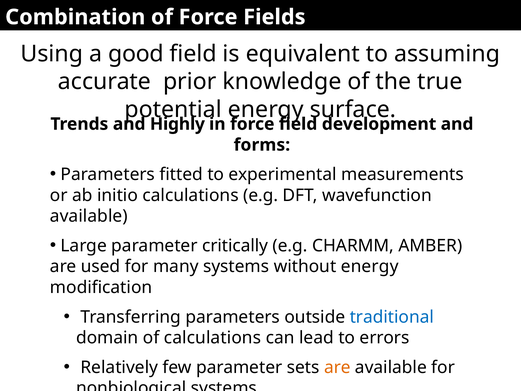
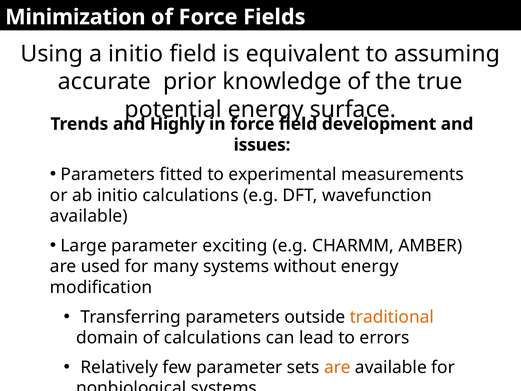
Combination: Combination -> Minimization (75, 17)
a good: good -> initio (136, 54)
forms: forms -> issues (262, 145)
critically: critically -> exciting (235, 246)
traditional colour: blue -> orange (392, 317)
